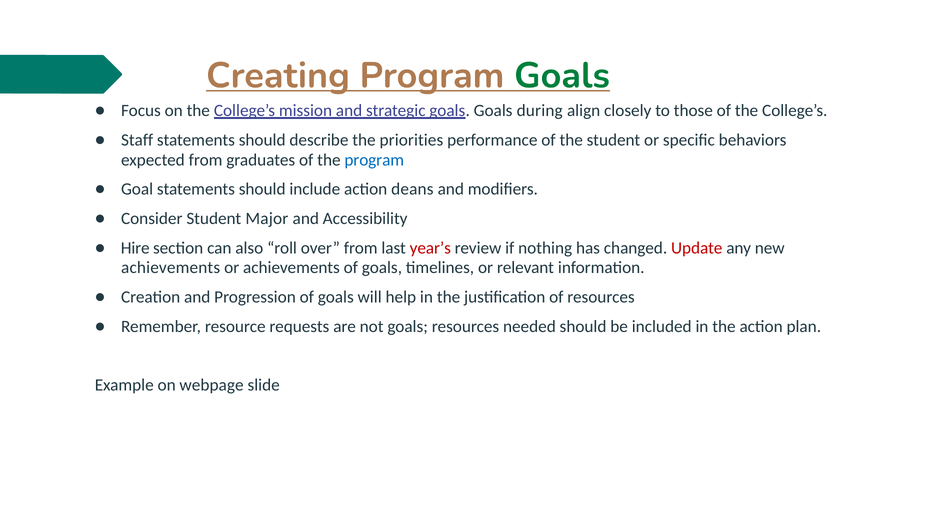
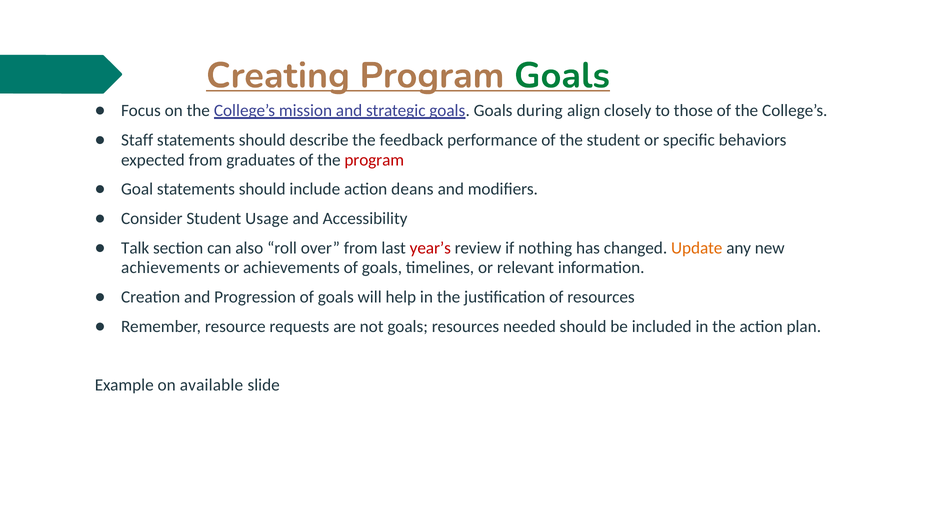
priorities: priorities -> feedback (411, 140)
program colour: blue -> red (374, 160)
Major: Major -> Usage (267, 219)
Hire: Hire -> Talk (135, 248)
Update colour: red -> orange (697, 248)
webpage: webpage -> available (211, 386)
